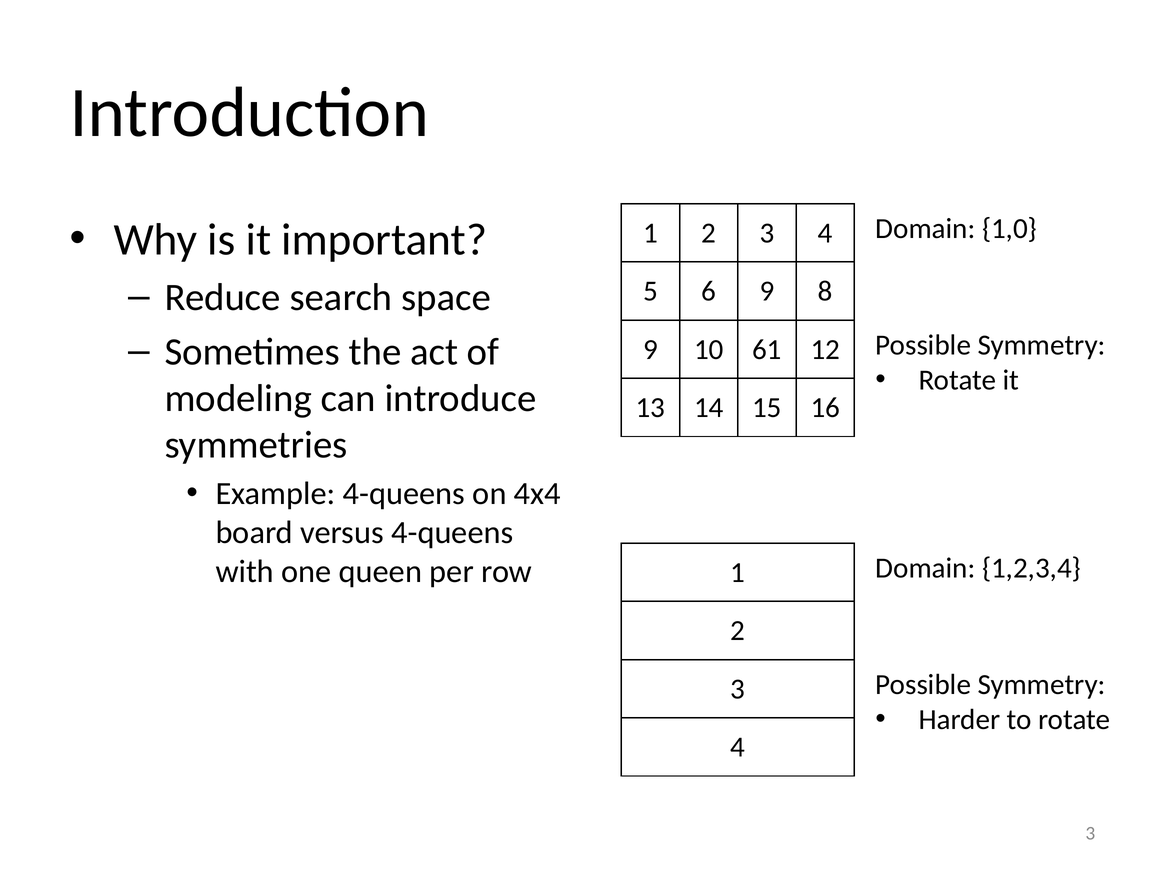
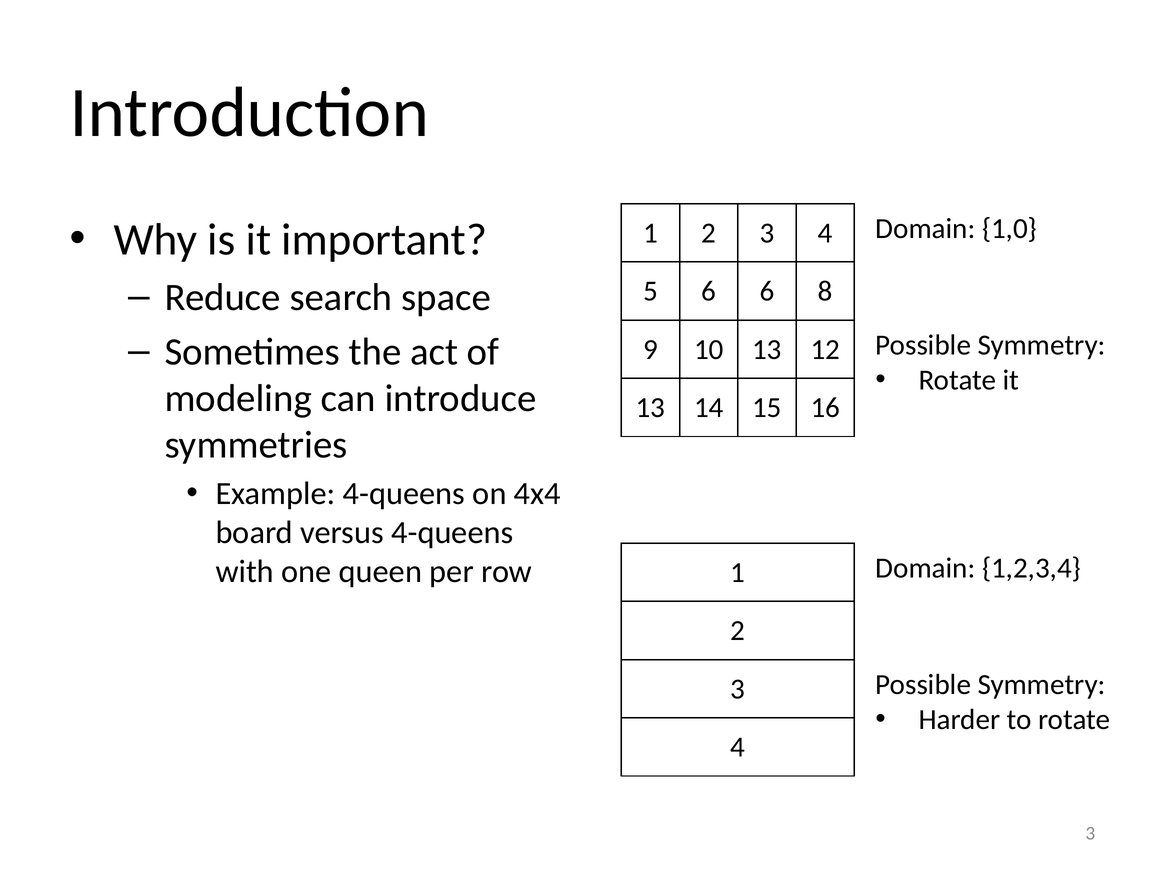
6 9: 9 -> 6 (767, 292)
10 61: 61 -> 13 (767, 350)
